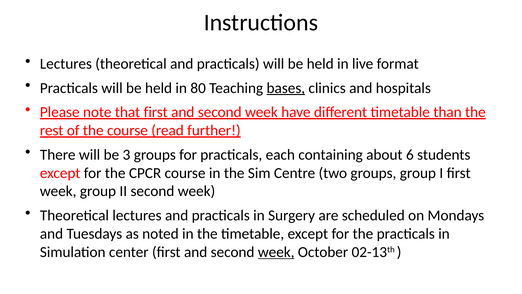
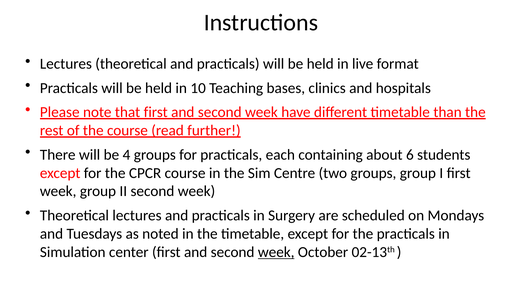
80: 80 -> 10 (198, 88)
bases underline: present -> none (286, 88)
3: 3 -> 4 (126, 154)
